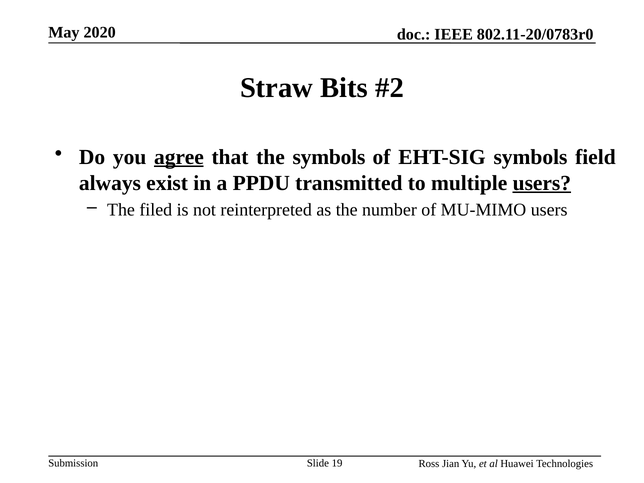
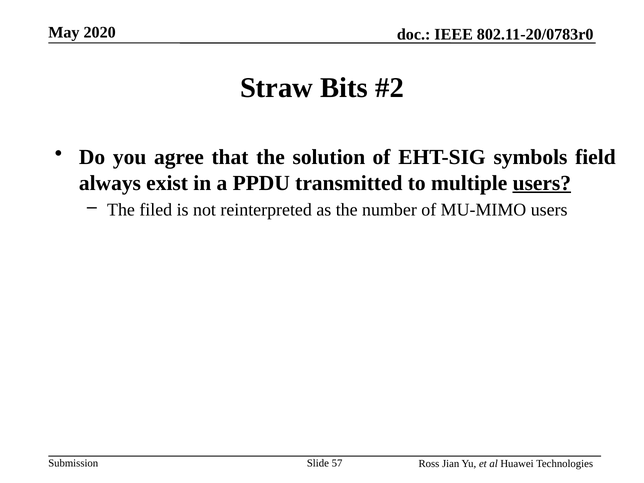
agree underline: present -> none (179, 157)
the symbols: symbols -> solution (329, 157)
19: 19 -> 57 (337, 463)
